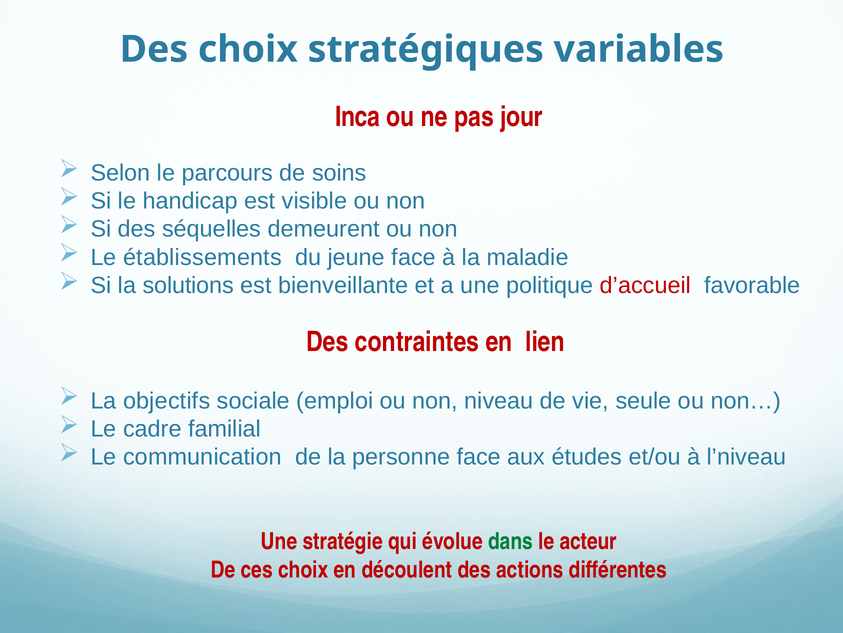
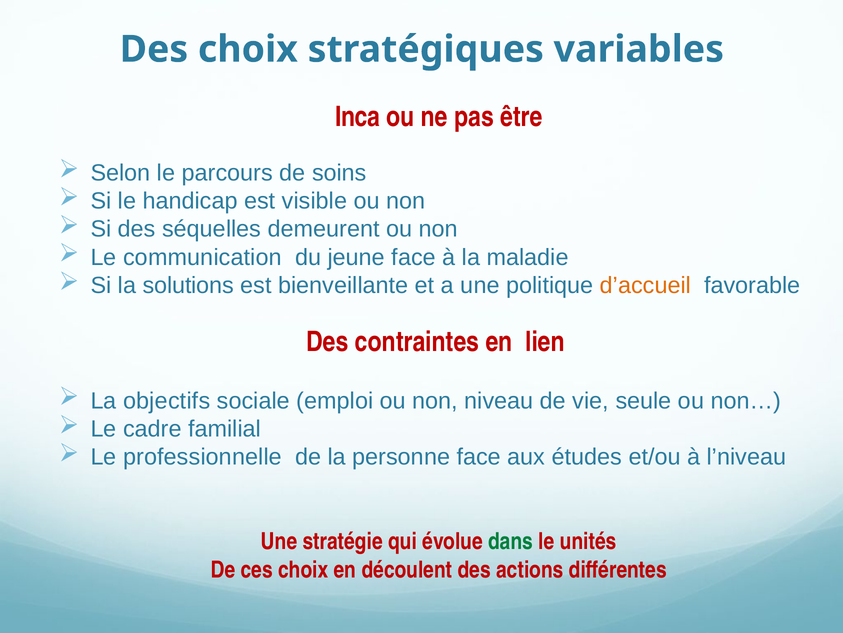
jour: jour -> être (521, 117)
établissements: établissements -> communication (203, 257)
d’accueil colour: red -> orange (645, 285)
communication: communication -> professionnelle (203, 457)
acteur: acteur -> unités (588, 541)
